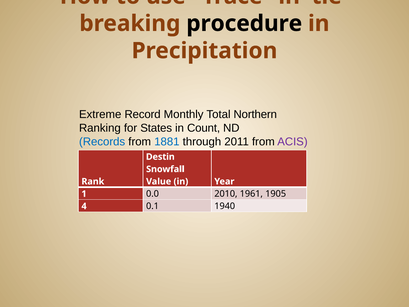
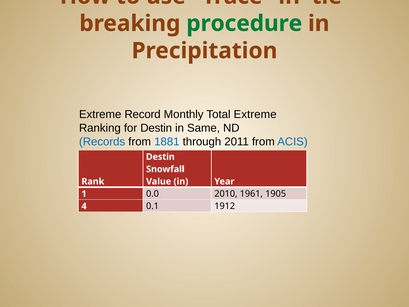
procedure colour: black -> green (244, 23)
Total Northern: Northern -> Extreme (255, 114)
for States: States -> Destin (156, 128)
Count: Count -> Same (204, 128)
ACIS colour: purple -> blue (292, 142)
1940: 1940 -> 1912 (225, 206)
